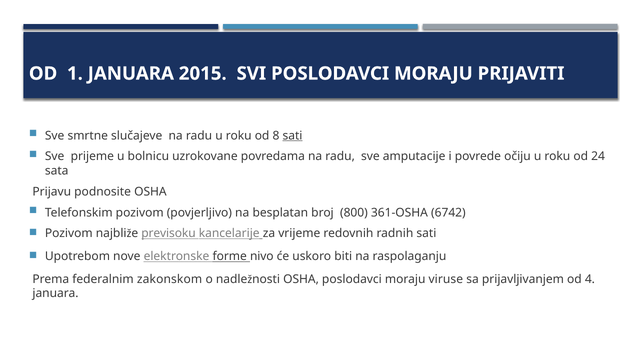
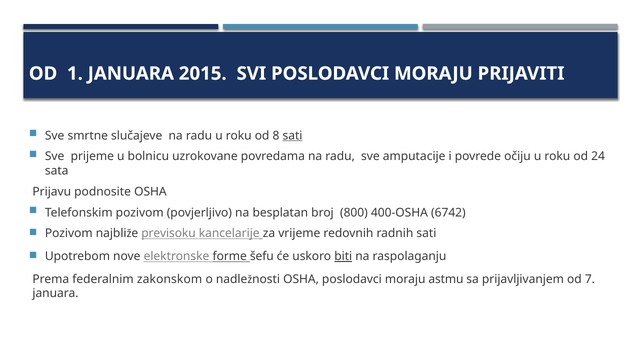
361-OSHA: 361-OSHA -> 400-OSHA (399, 212)
nivo: nivo -> šefu (262, 256)
biti underline: none -> present (343, 256)
viruse: viruse -> astmu (446, 279)
4: 4 -> 7 (590, 279)
